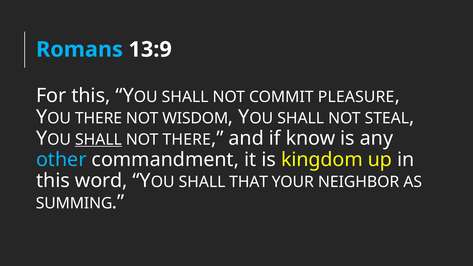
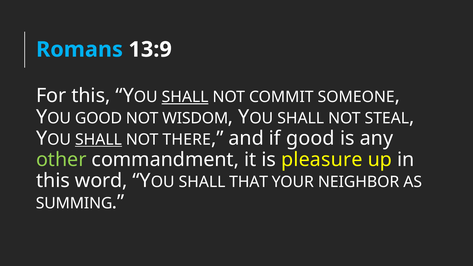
SHALL underline: none -> present (185, 97)
PLEASURE: PLEASURE -> SOMEONE (356, 97)
THERE: THERE -> GOOD (99, 118)
if know: know -> good (310, 138)
other colour: light blue -> light green (61, 160)
kingdom: kingdom -> pleasure (322, 160)
